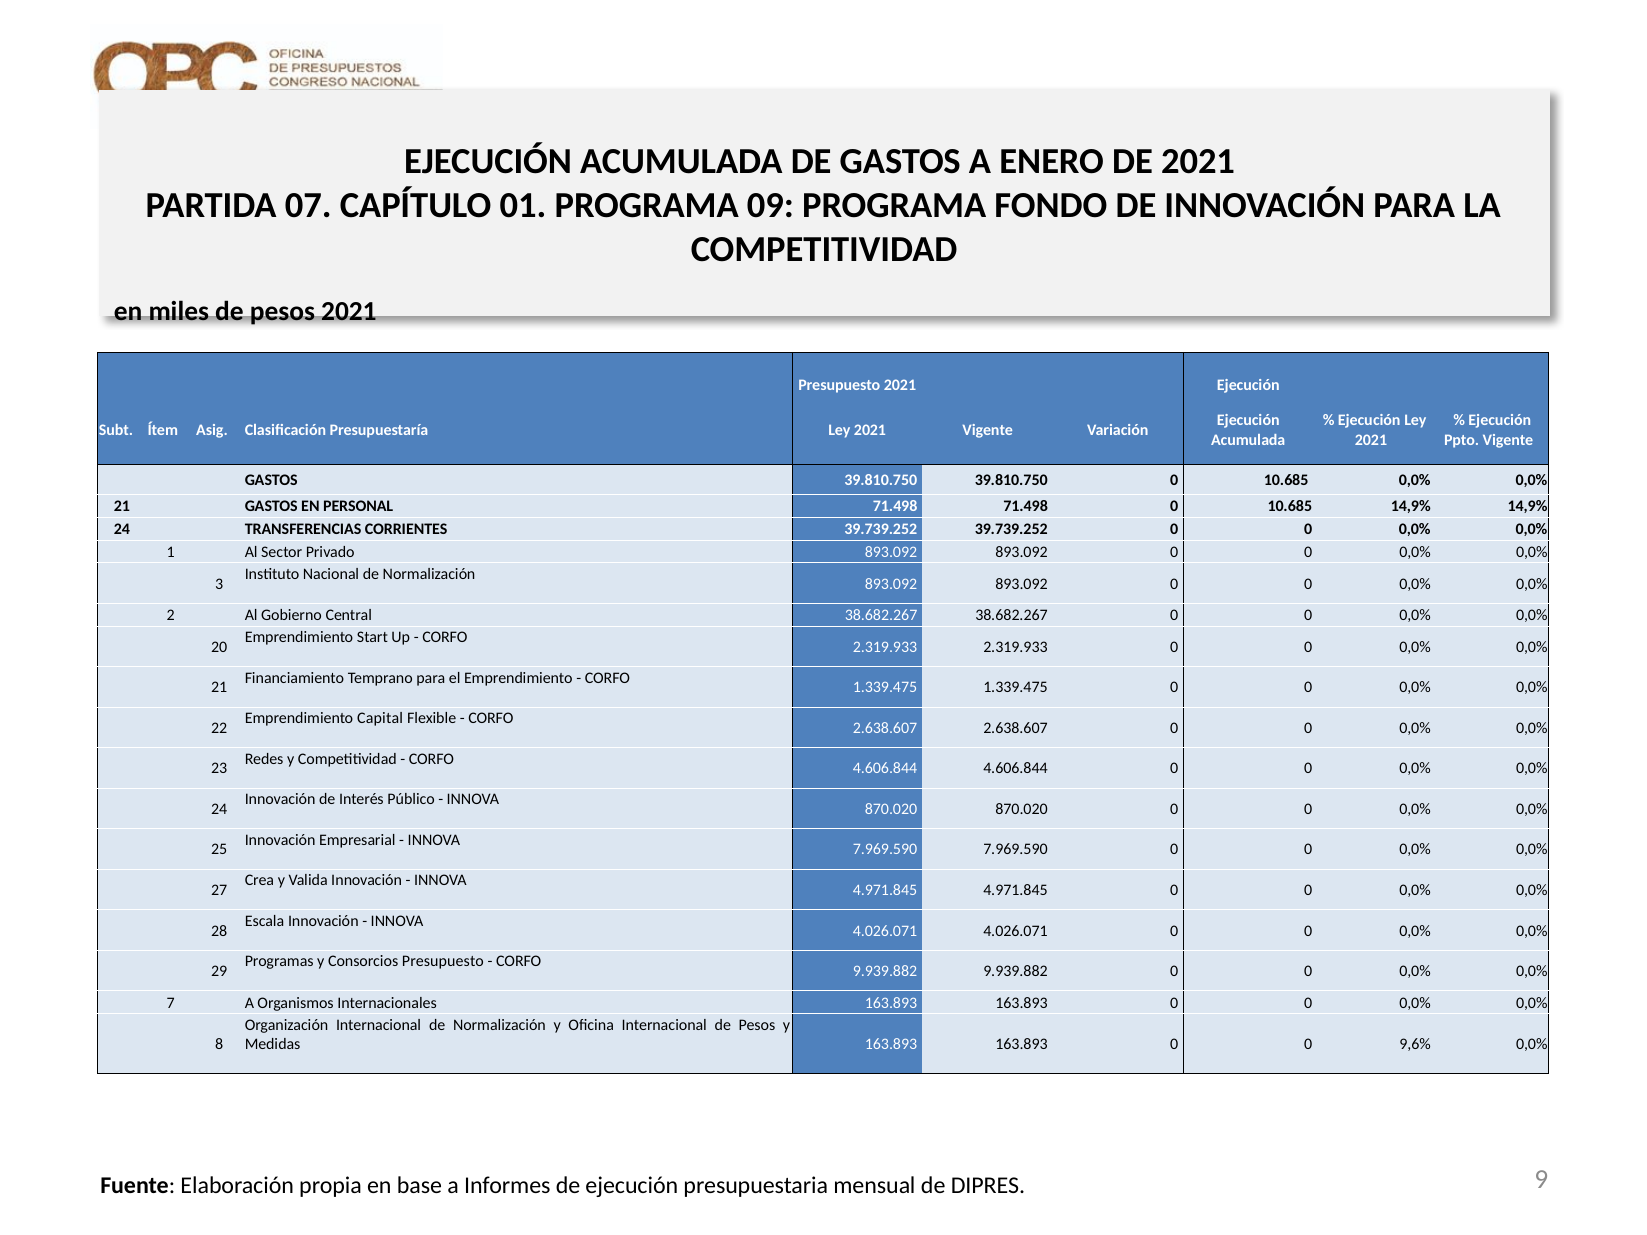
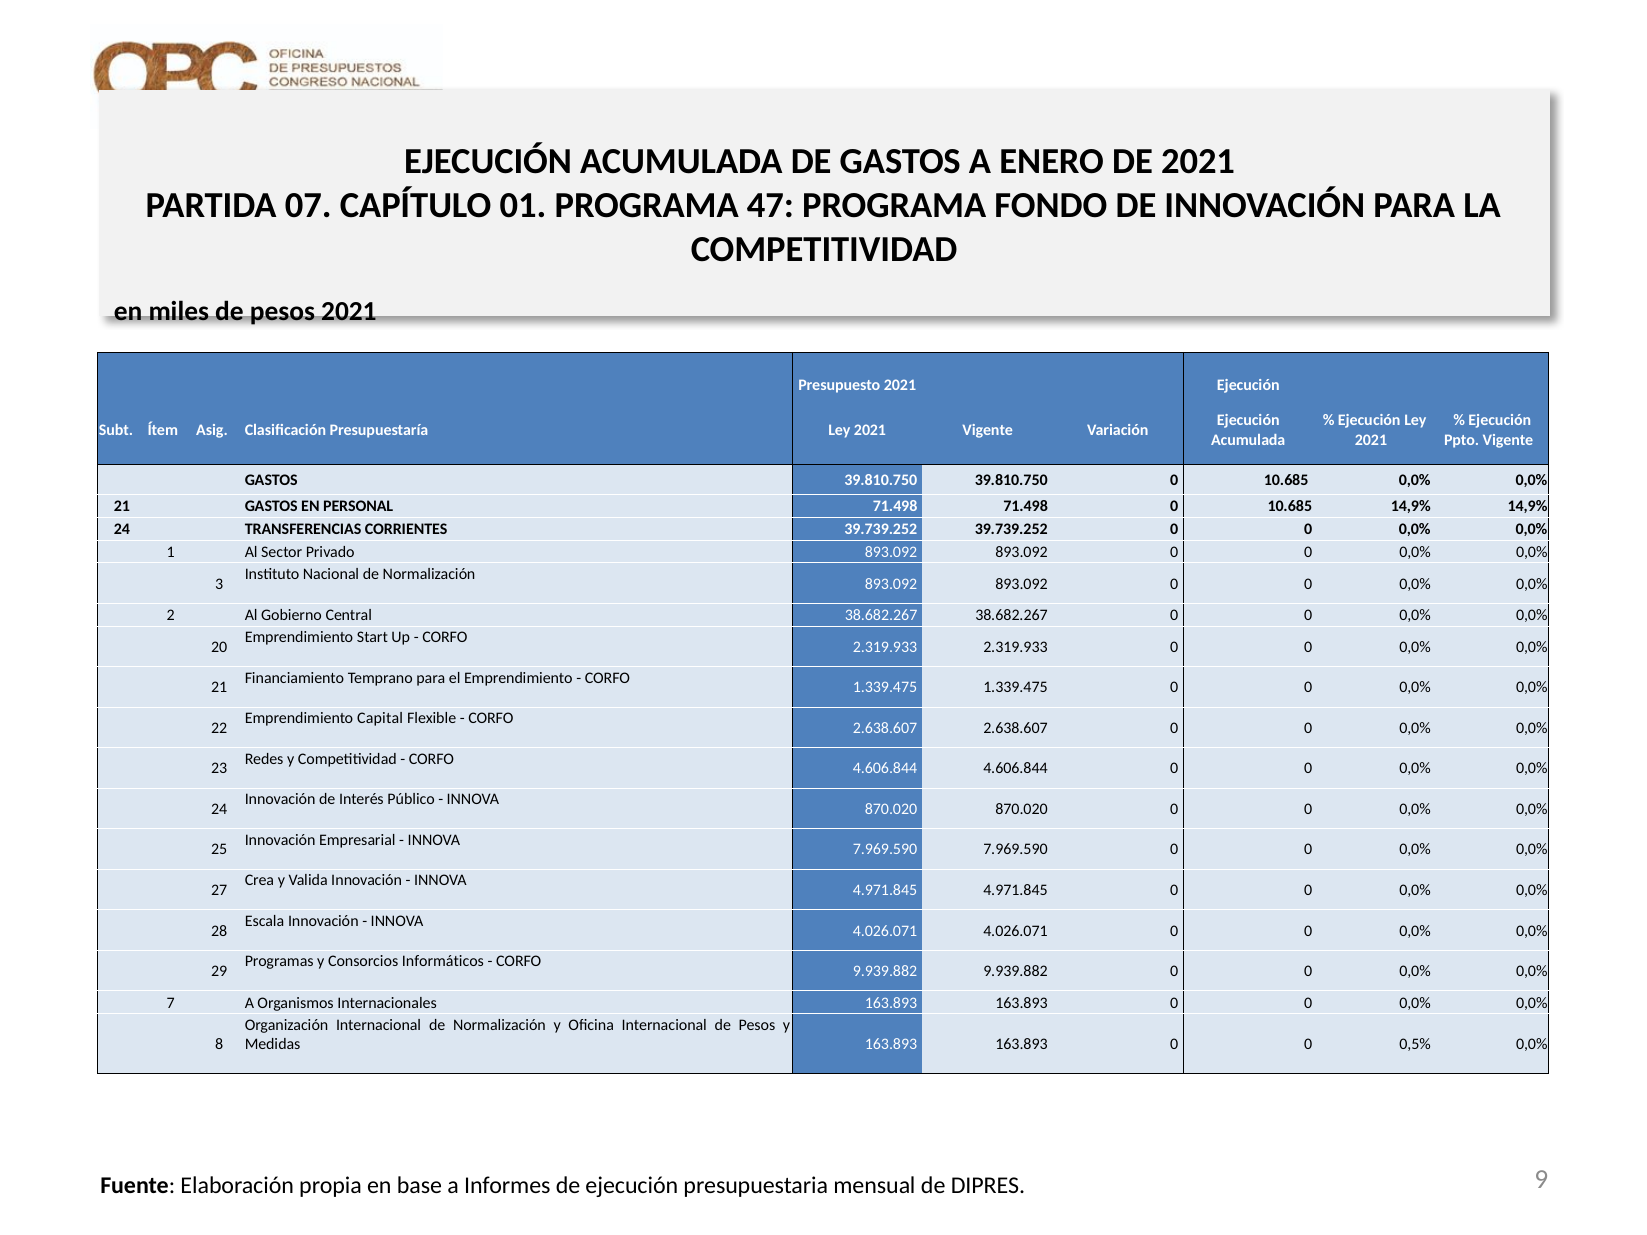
09: 09 -> 47 (770, 205)
Consorcios Presupuesto: Presupuesto -> Informáticos (443, 962)
9,6%: 9,6% -> 0,5% (1415, 1044)
